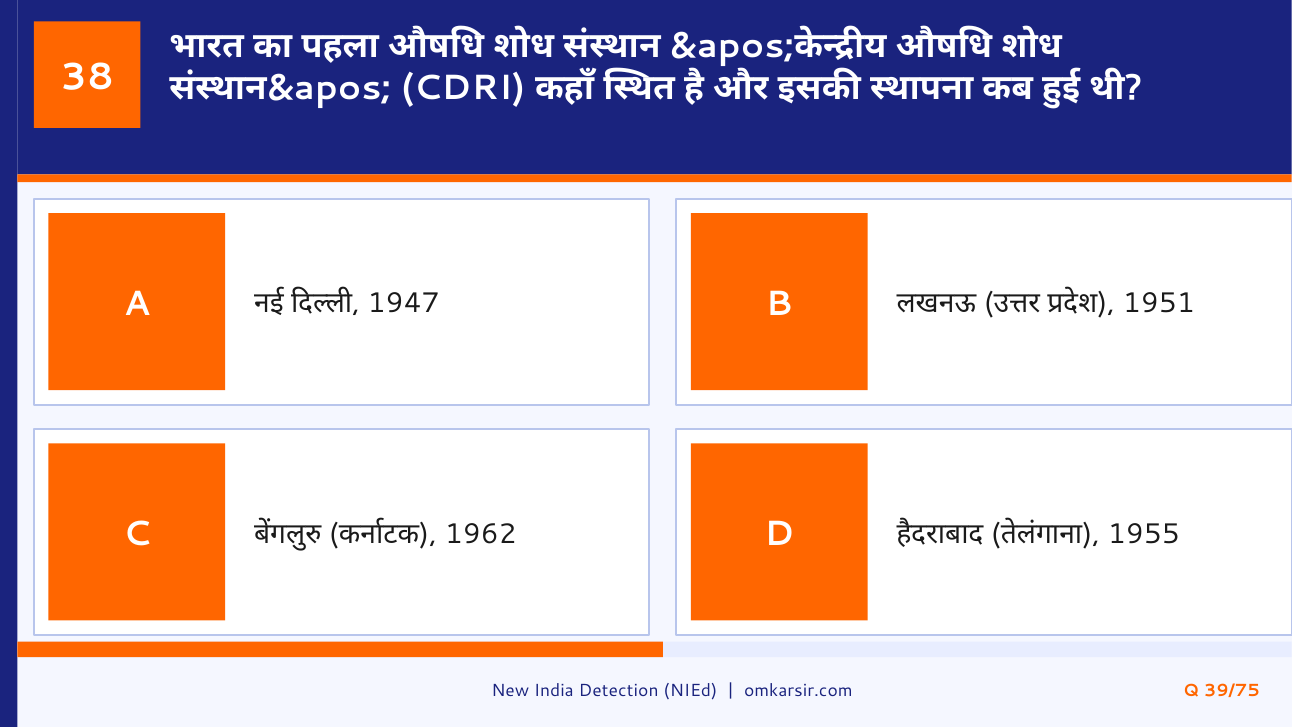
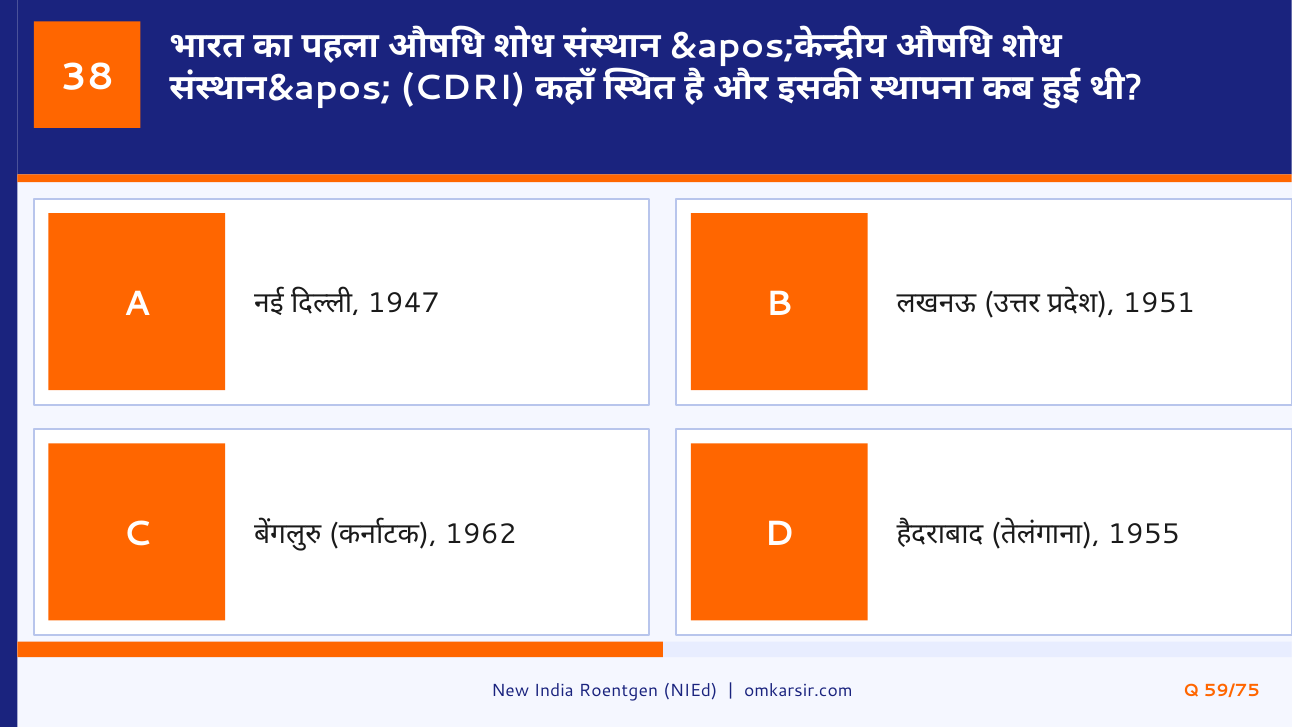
Detection: Detection -> Roentgen (619, 690)
39/75: 39/75 -> 59/75 (1232, 690)
